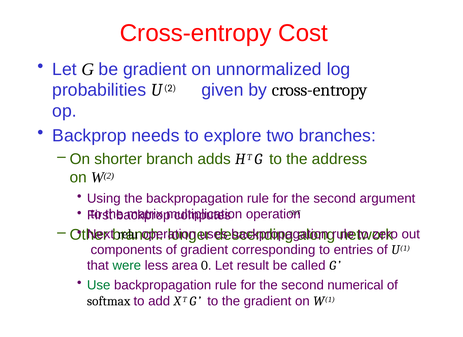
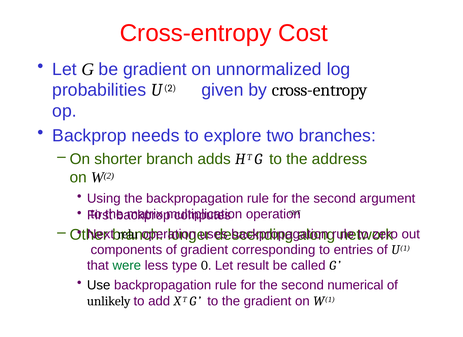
area: area -> type (185, 265)
Use colour: green -> black (99, 285)
softmax: softmax -> unlikely (109, 301)
